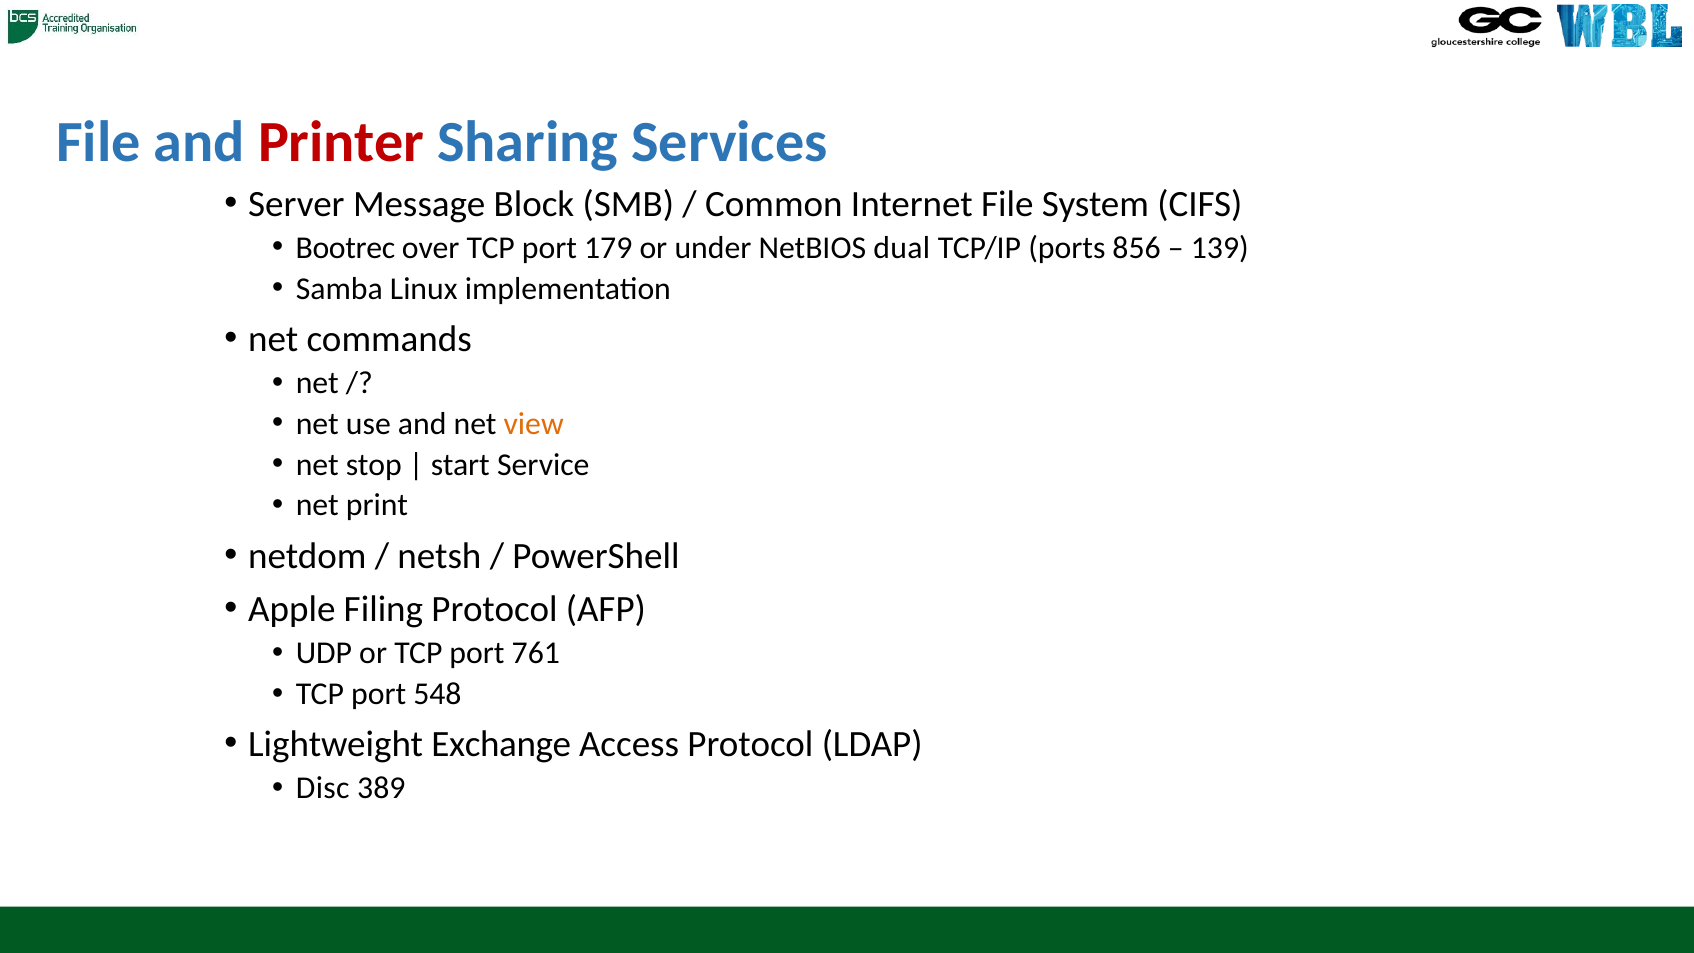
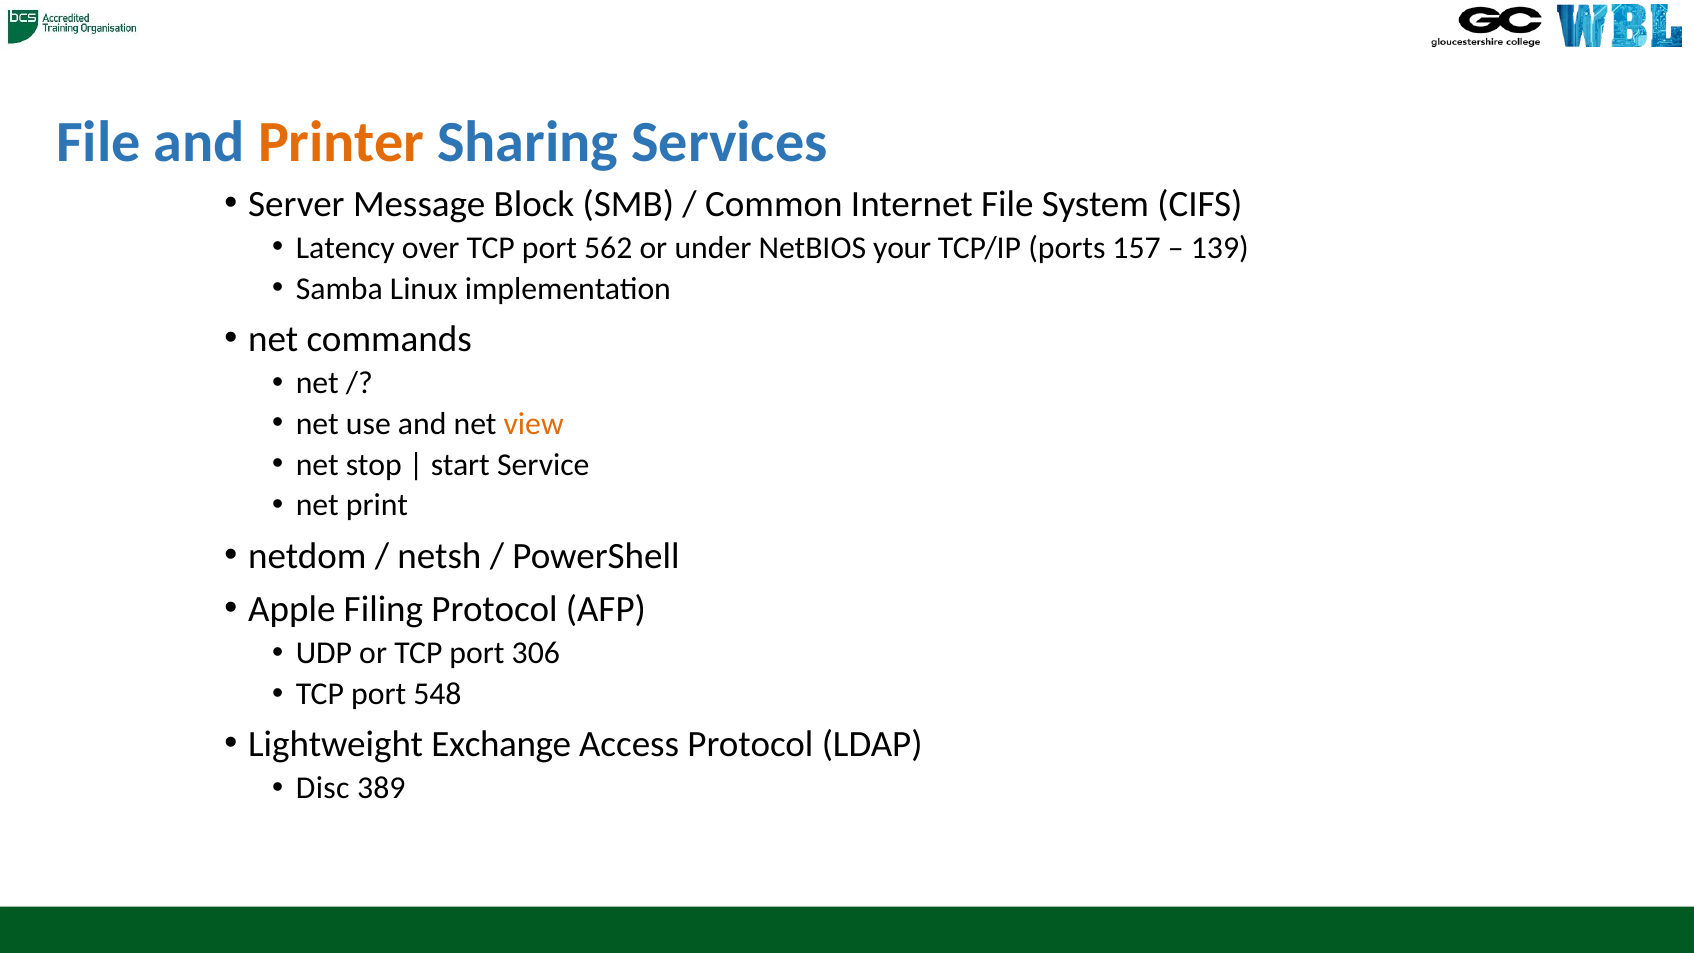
Printer colour: red -> orange (341, 142)
Bootrec: Bootrec -> Latency (345, 248)
179: 179 -> 562 (608, 248)
dual: dual -> your (902, 248)
856: 856 -> 157 (1137, 248)
761: 761 -> 306 (536, 653)
